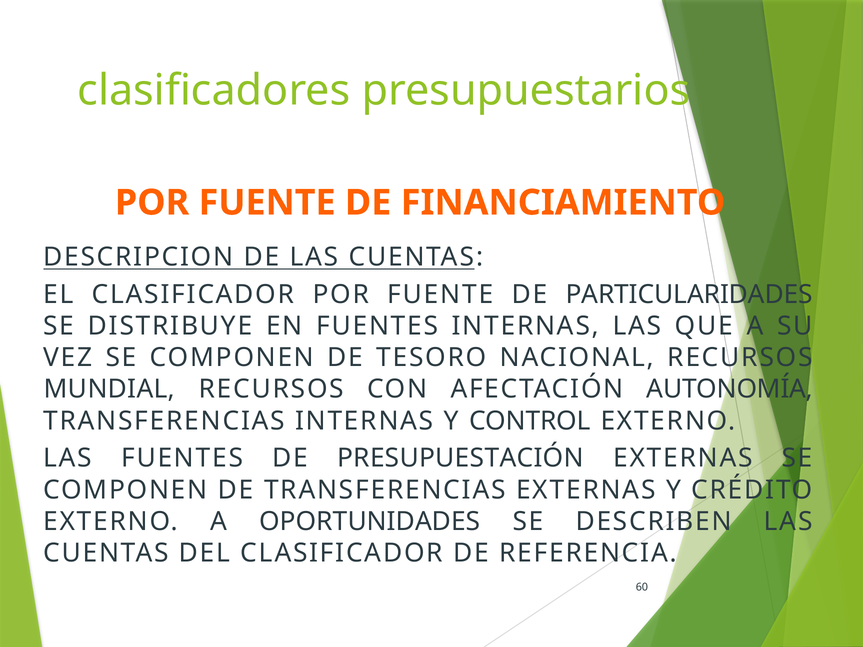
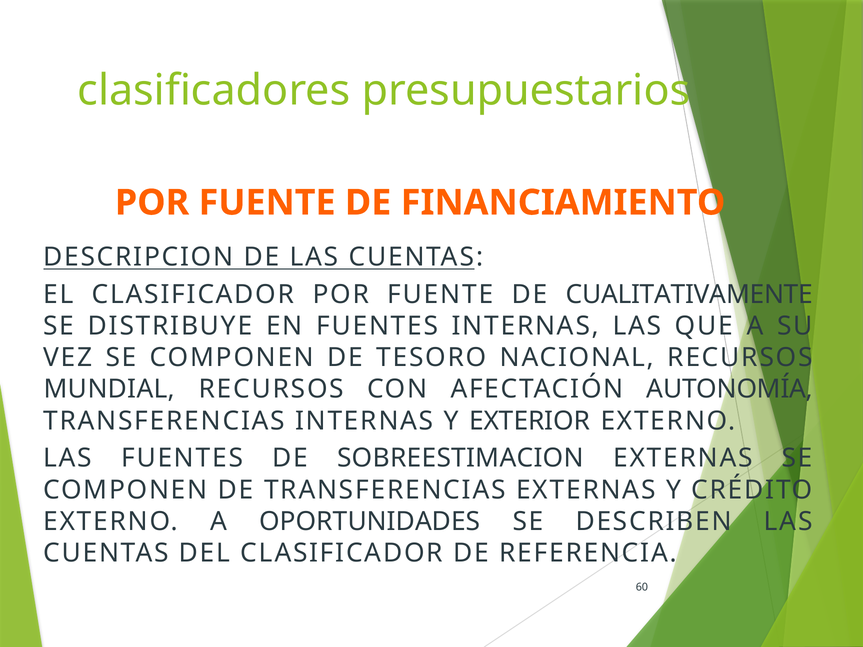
PARTICULARIDADES: PARTICULARIDADES -> CUALITATIVAMENTE (689, 294)
CONTROL: CONTROL -> EXTERIOR (530, 421)
PRESUPUESTACIÓN: PRESUPUESTACIÓN -> SOBREESTIMACION (460, 458)
